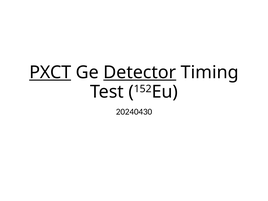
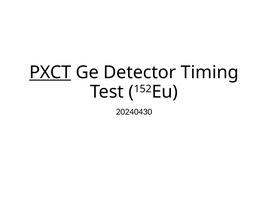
Detector underline: present -> none (140, 72)
